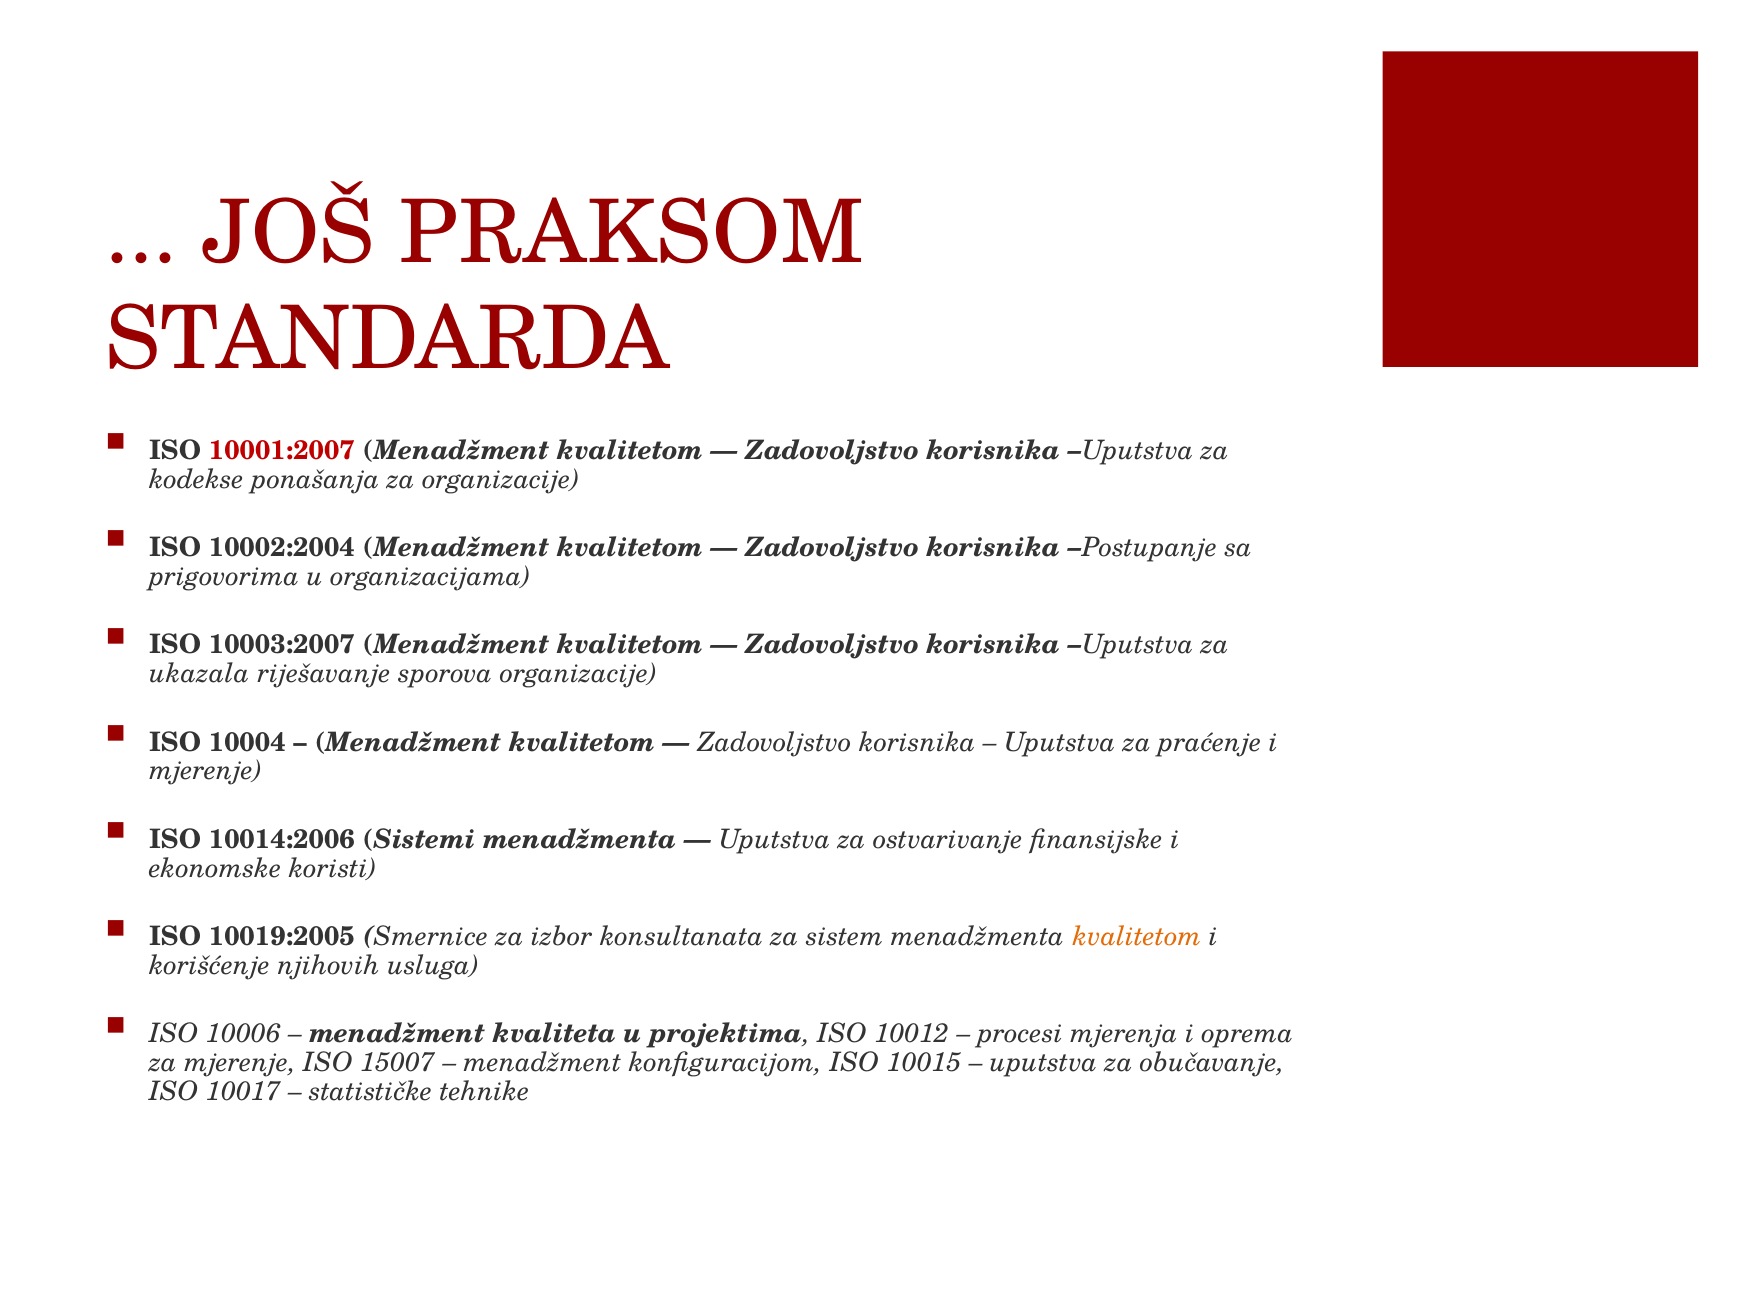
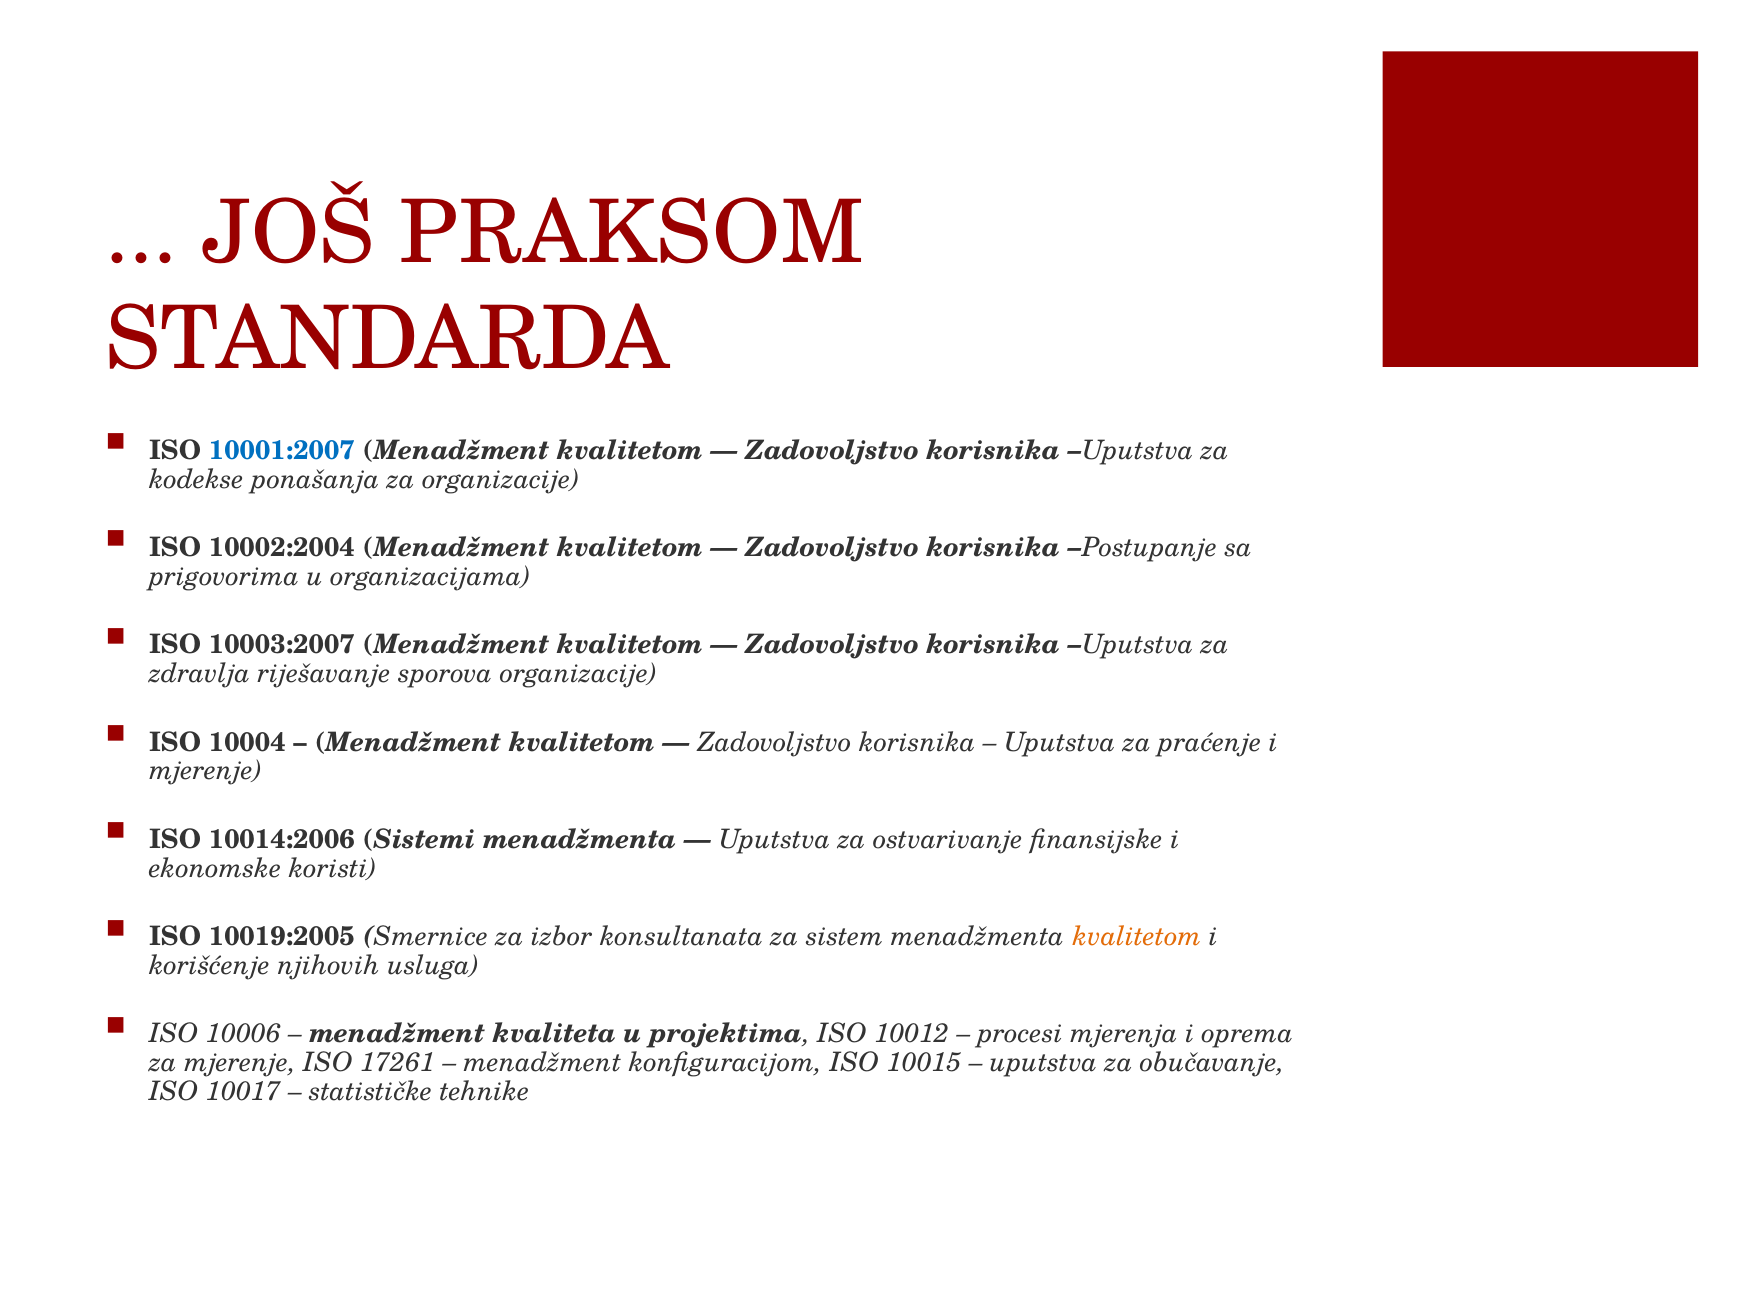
10001:2007 colour: red -> blue (282, 450)
ukazala: ukazala -> zdravlja (200, 674)
15007: 15007 -> 17261 (398, 1063)
